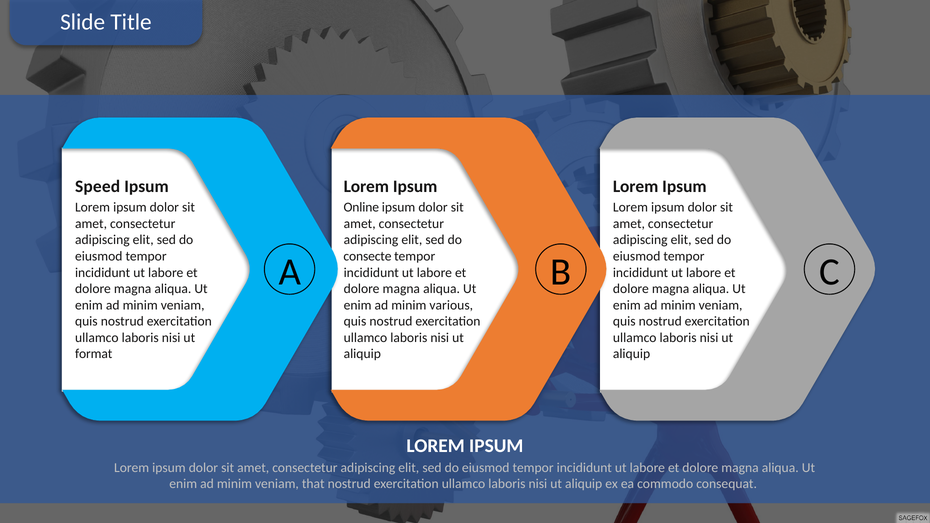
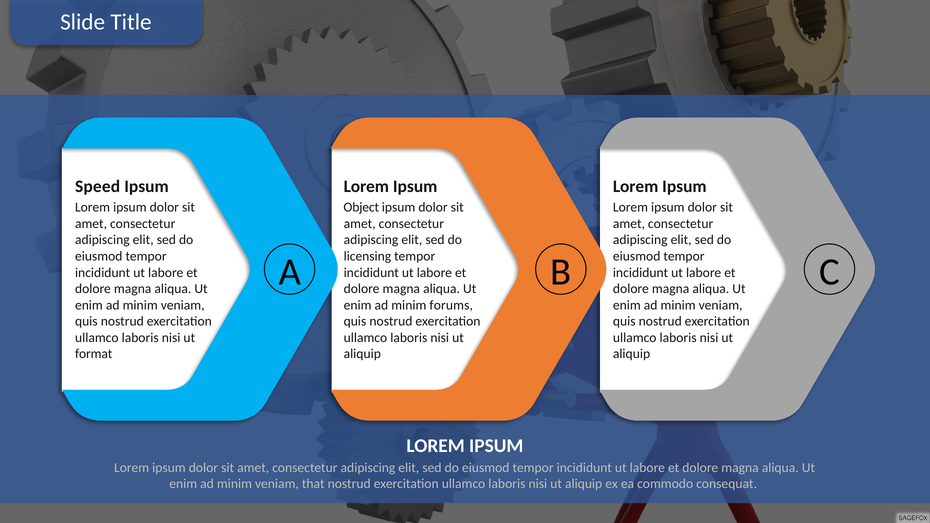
Online: Online -> Object (361, 207)
consecte: consecte -> licensing (367, 256)
various: various -> forums (451, 305)
